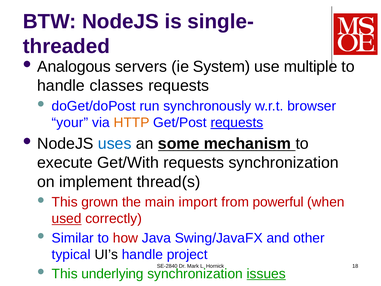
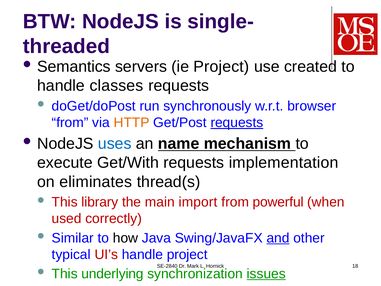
Analogous: Analogous -> Semantics (74, 67)
ie System: System -> Project (221, 67)
multiple: multiple -> created (310, 67)
your: your -> from (70, 122)
some: some -> name (179, 144)
requests synchronization: synchronization -> implementation (284, 163)
implement: implement -> eliminates (96, 182)
grown: grown -> library (100, 202)
used underline: present -> none (67, 219)
how colour: red -> black (125, 238)
and underline: none -> present (278, 238)
UI’s colour: black -> red (106, 254)
